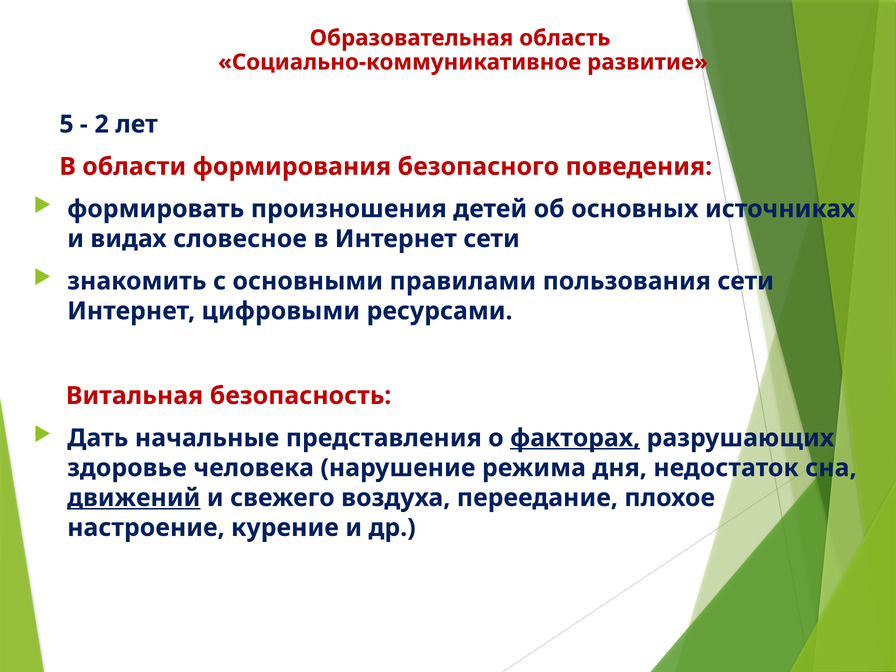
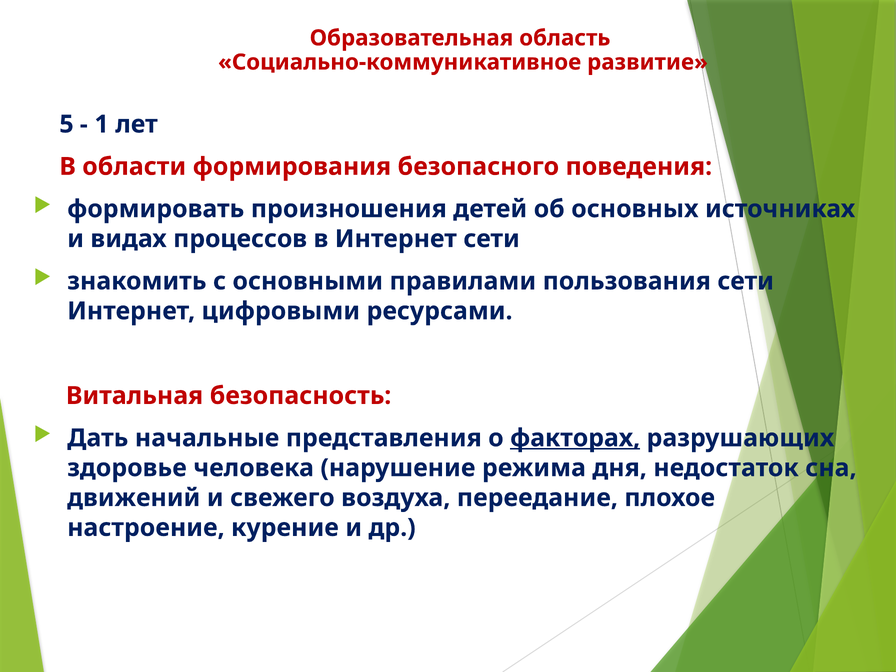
2: 2 -> 1 (102, 124)
словесное: словесное -> процессов (240, 239)
движений underline: present -> none (134, 498)
